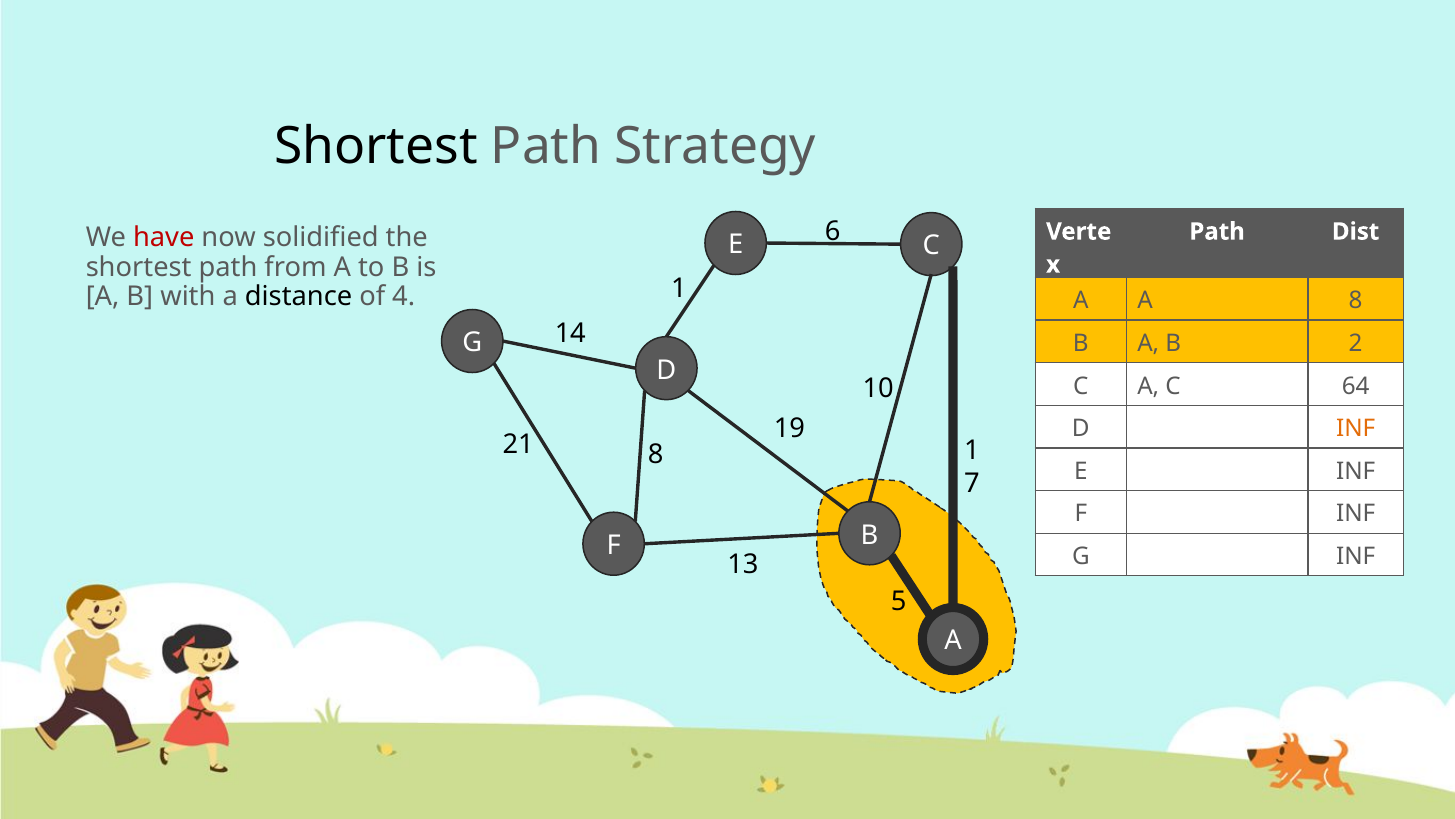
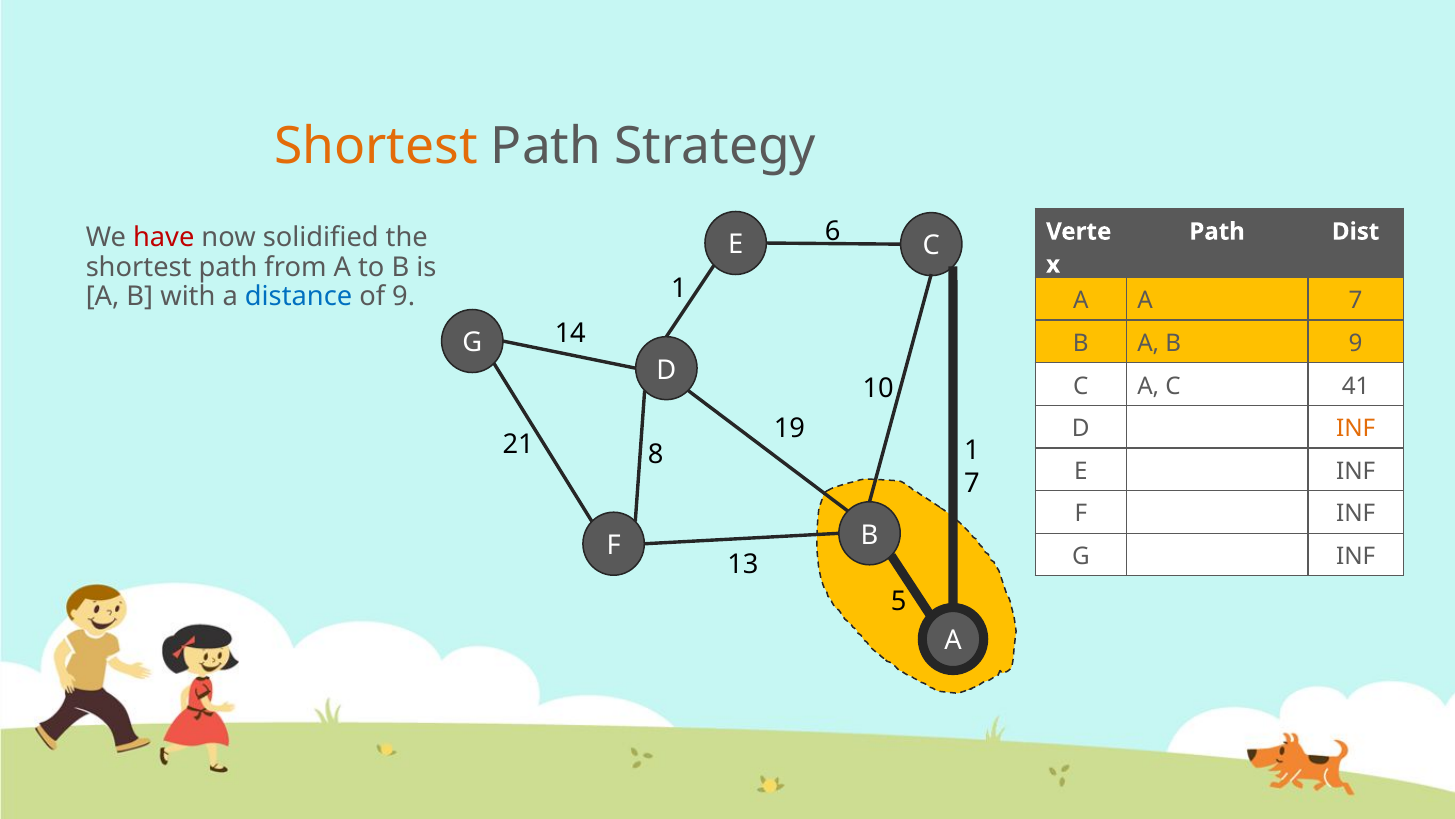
Shortest colour: black -> orange (376, 146)
distance colour: black -> blue (299, 297)
of 4: 4 -> 9 (404, 297)
A 8: 8 -> 7 (1356, 301)
B 2: 2 -> 9 (1356, 343)
64: 64 -> 41 (1356, 386)
